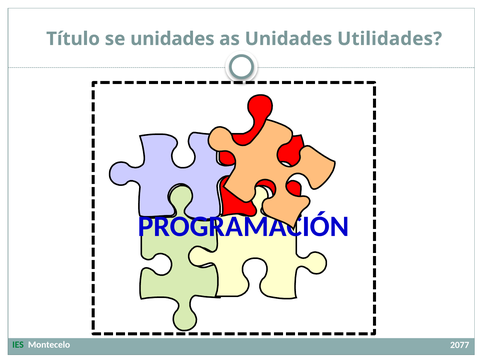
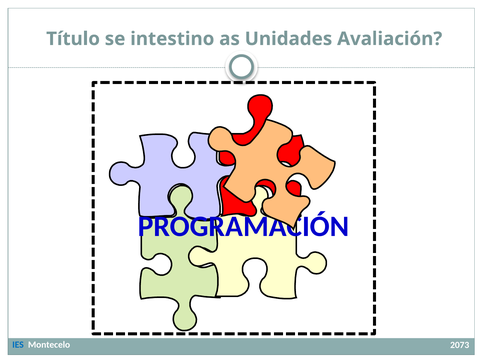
se unidades: unidades -> intestino (172, 39)
Utilidades: Utilidades -> Avaliación (390, 39)
IES colour: green -> blue (18, 344)
2077: 2077 -> 2073 (460, 345)
